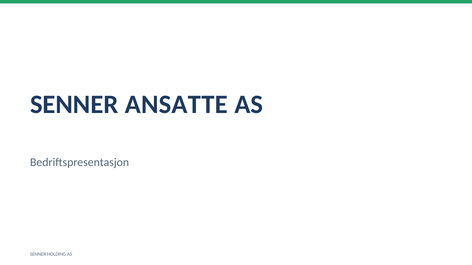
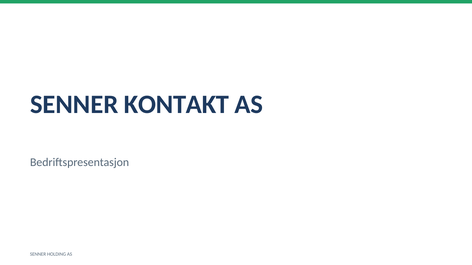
ANSATTE: ANSATTE -> KONTAKT (176, 105)
